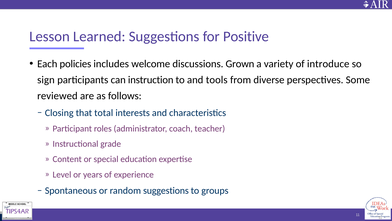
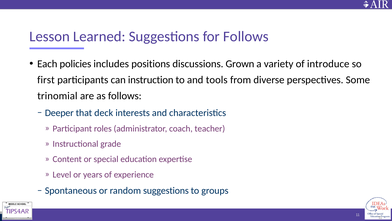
for Positive: Positive -> Follows (246, 36)
welcome: welcome -> positions (151, 64)
sign: sign -> first (46, 80)
reviewed: reviewed -> trinomial (57, 96)
Closing: Closing -> Deeper (59, 113)
total: total -> deck (104, 113)
